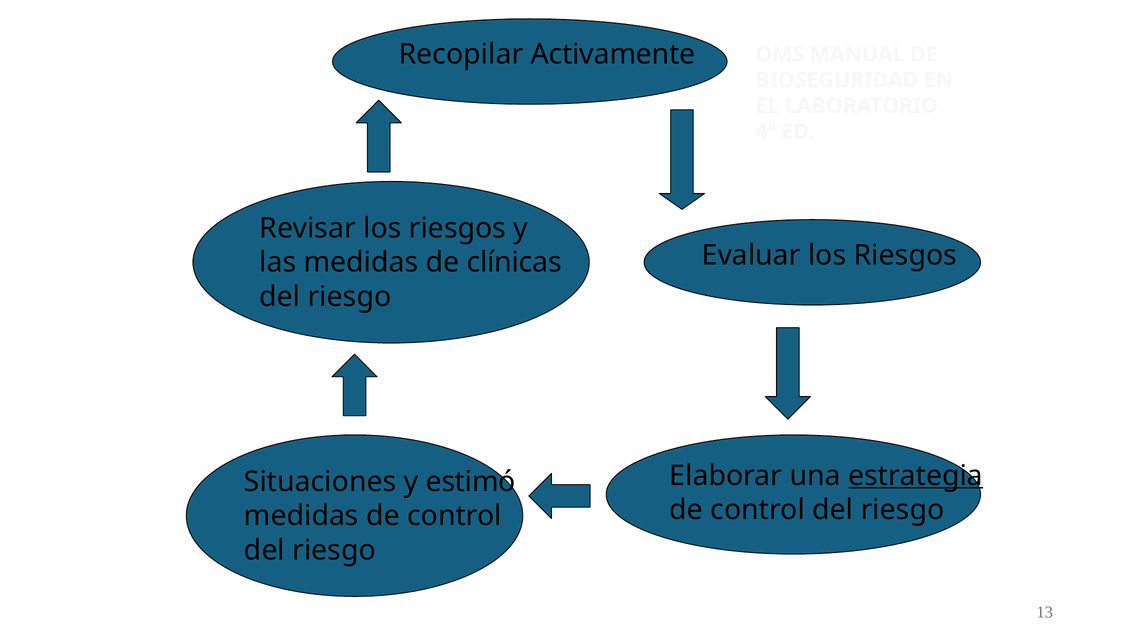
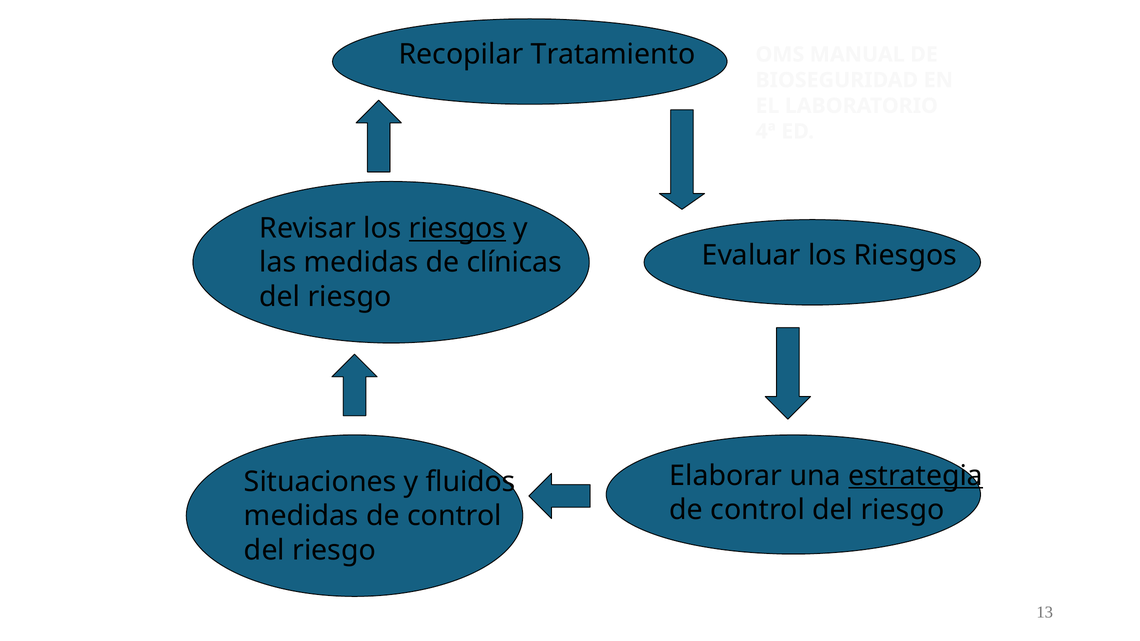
Activamente: Activamente -> Tratamiento (613, 55)
riesgos underline: none -> present (458, 228)
estimó: estimó -> fluidos (471, 482)
